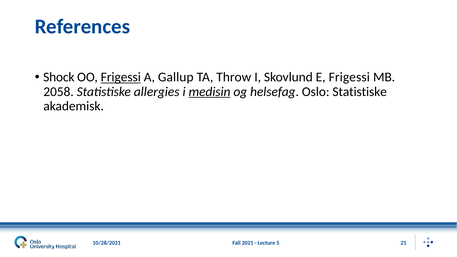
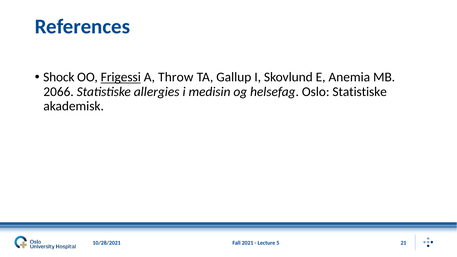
Gallup: Gallup -> Throw (176, 77)
Throw: Throw -> Gallup (234, 77)
E Frigessi: Frigessi -> Anemia (349, 77)
2058: 2058 -> 2066 (59, 92)
medisin underline: present -> none (210, 92)
